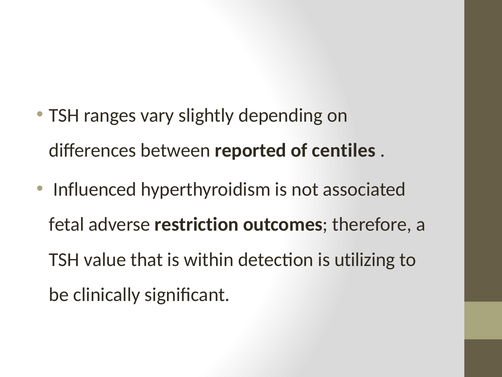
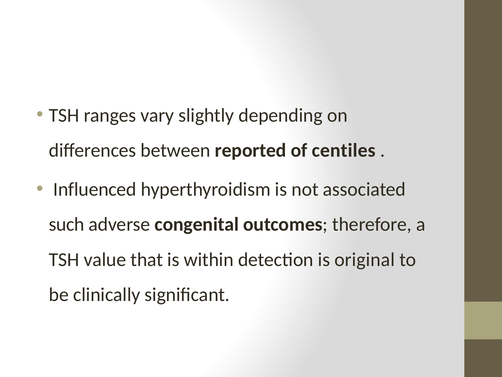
fetal: fetal -> such (67, 224)
restriction: restriction -> congenital (197, 224)
utilizing: utilizing -> original (365, 259)
